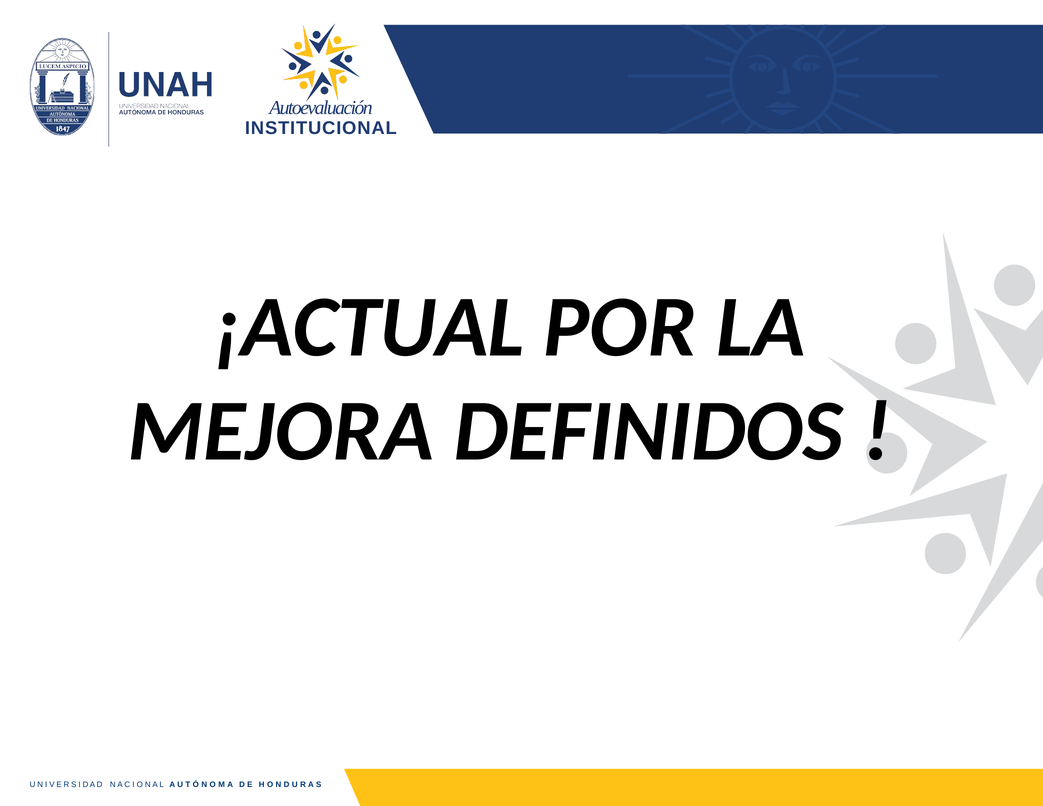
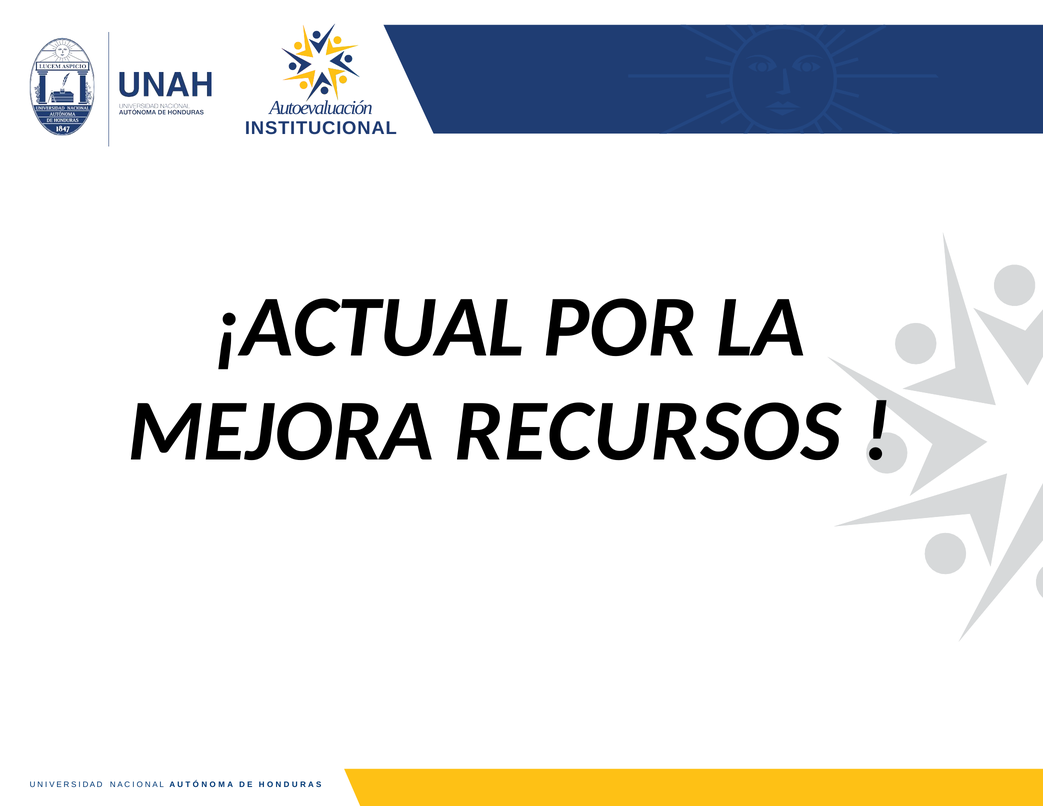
DEFINIDOS: DEFINIDOS -> RECURSOS (648, 431)
